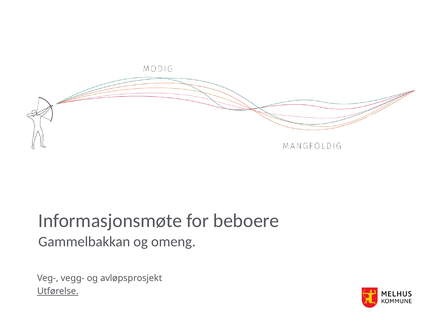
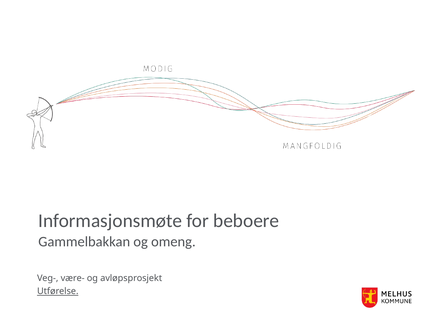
vegg-: vegg- -> være- (73, 277)
